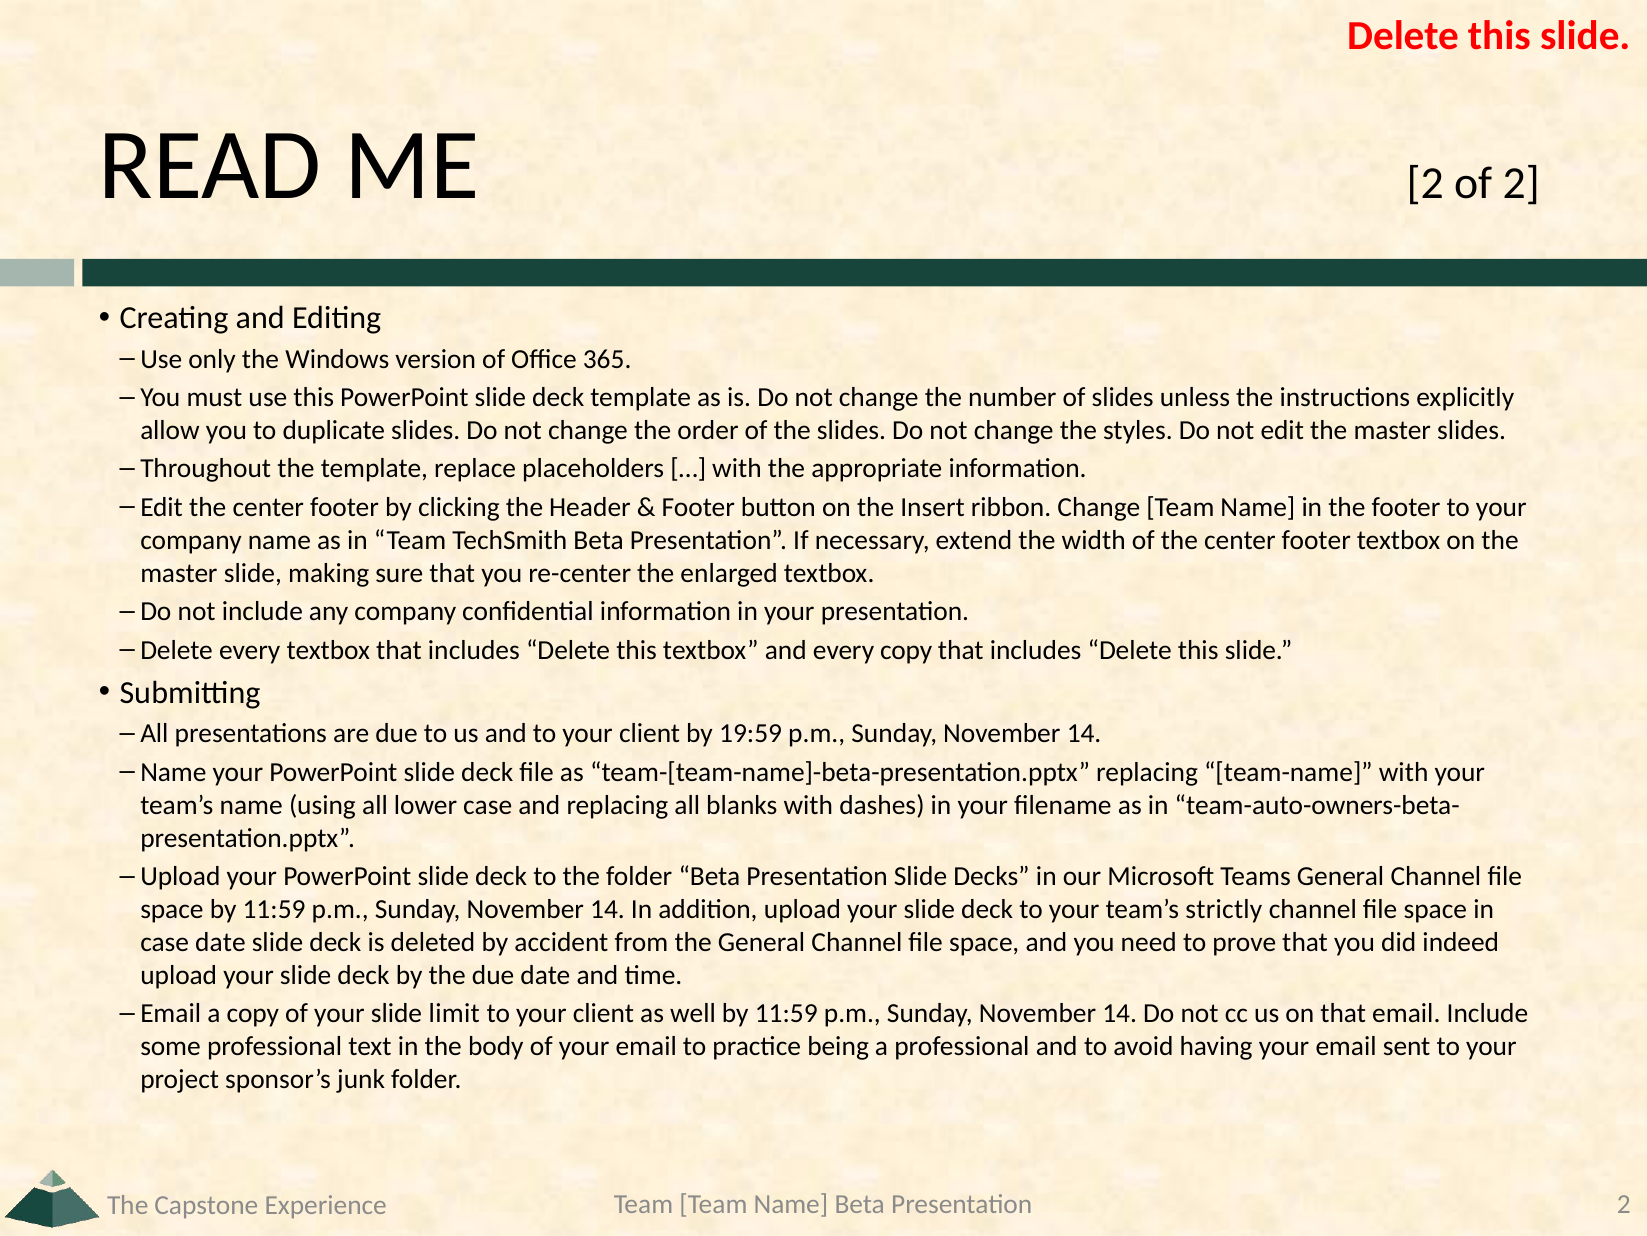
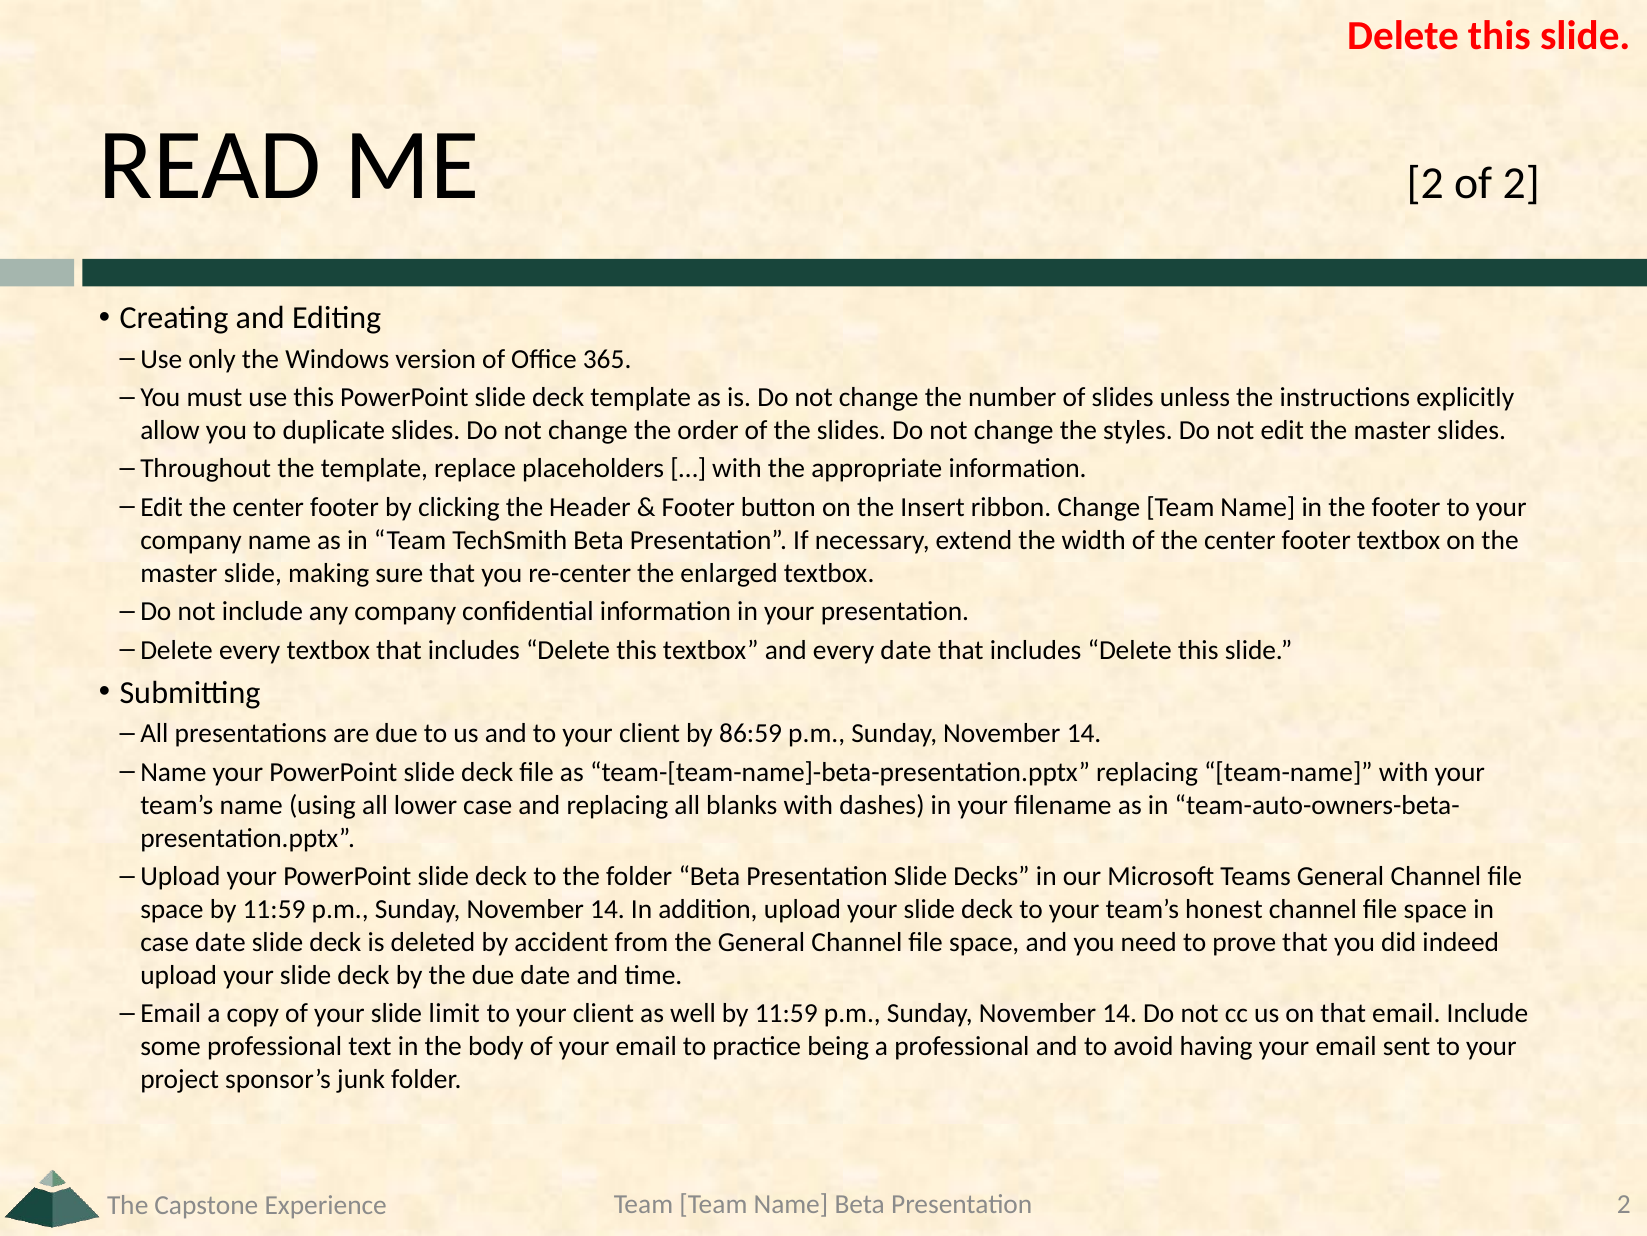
every copy: copy -> date (906, 650)
19:59: 19:59 -> 86:59 (751, 733)
strictly: strictly -> honest (1224, 909)
